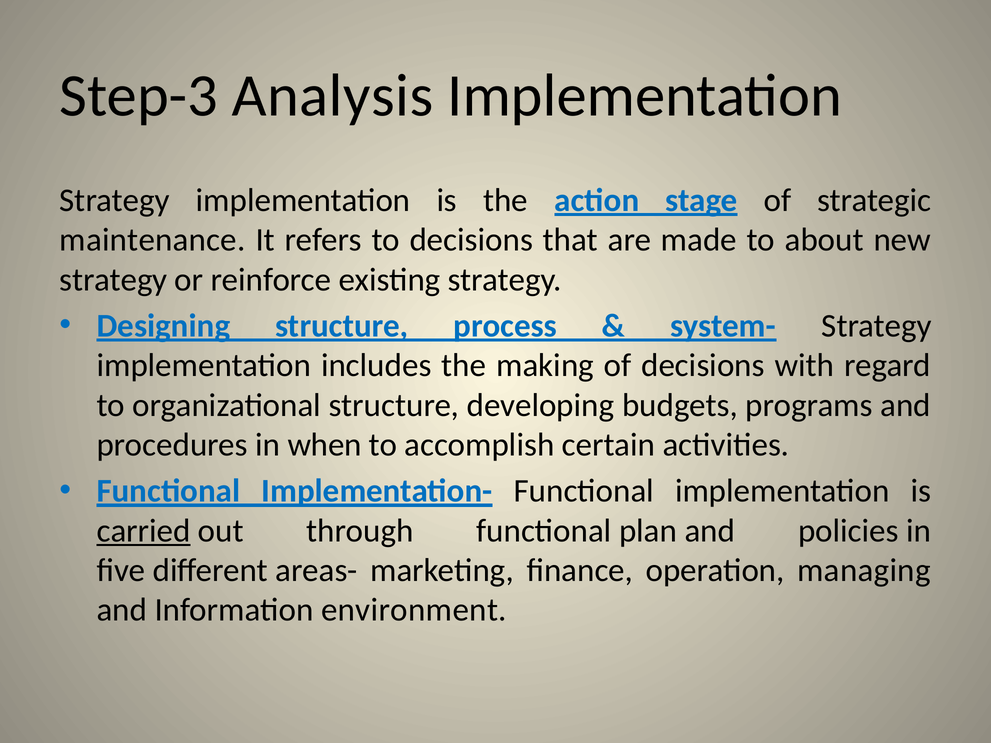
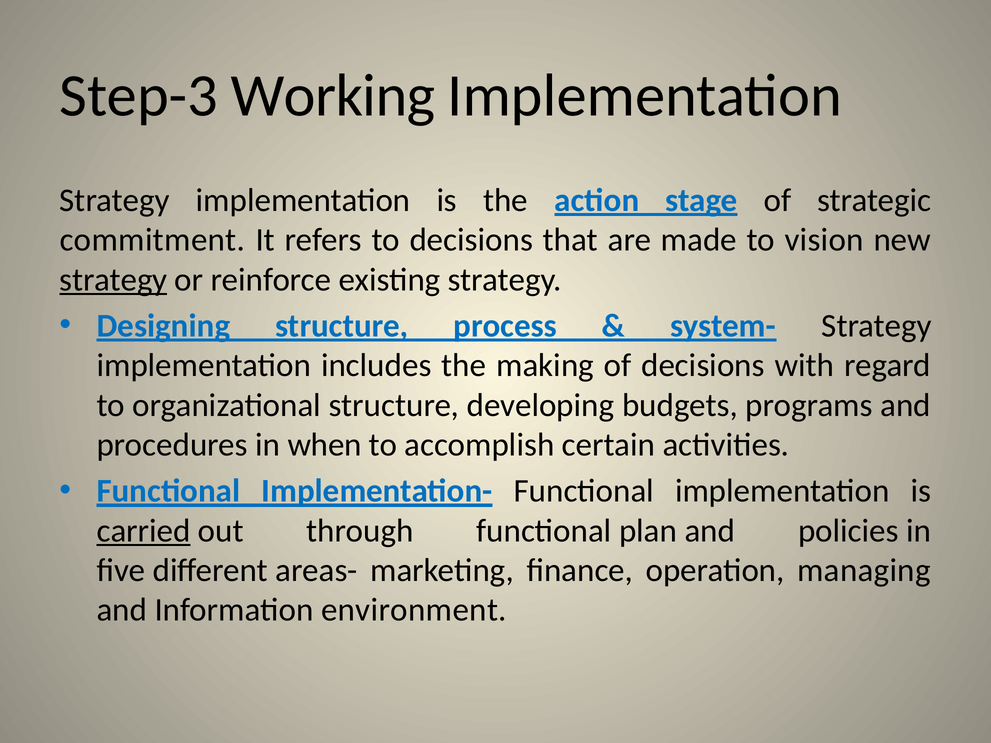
Analysis: Analysis -> Working (333, 96)
maintenance: maintenance -> commitment (152, 240)
about: about -> vision (824, 240)
strategy underline: none -> present (113, 280)
